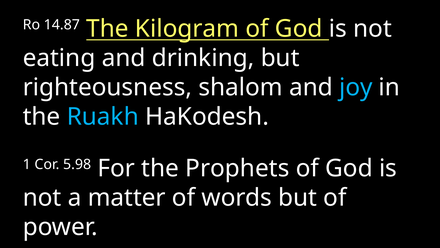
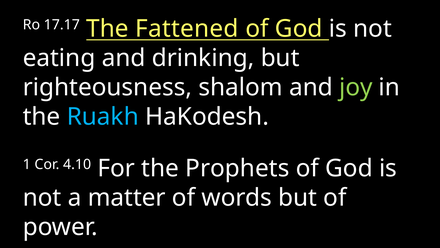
14.87: 14.87 -> 17.17 (62, 25)
Kilogram: Kilogram -> Fattened (187, 29)
joy colour: light blue -> light green (356, 87)
5.98: 5.98 -> 4.10 (77, 164)
